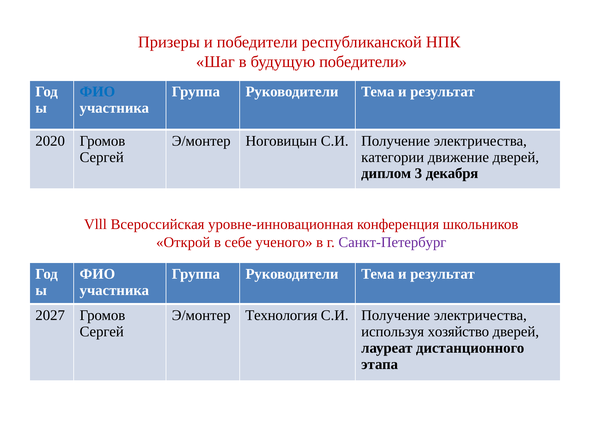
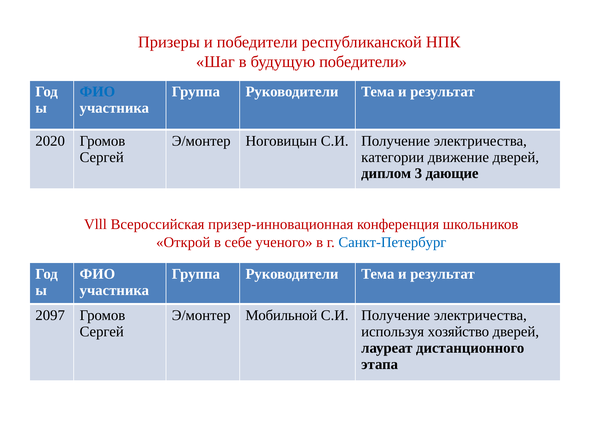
декабря: декабря -> дающие (452, 174)
уровне-инновационная: уровне-инновационная -> призер-инновационная (281, 225)
Санкт-Петербург colour: purple -> blue (392, 242)
2027: 2027 -> 2097 (50, 316)
Технология: Технология -> Мобильной (281, 316)
